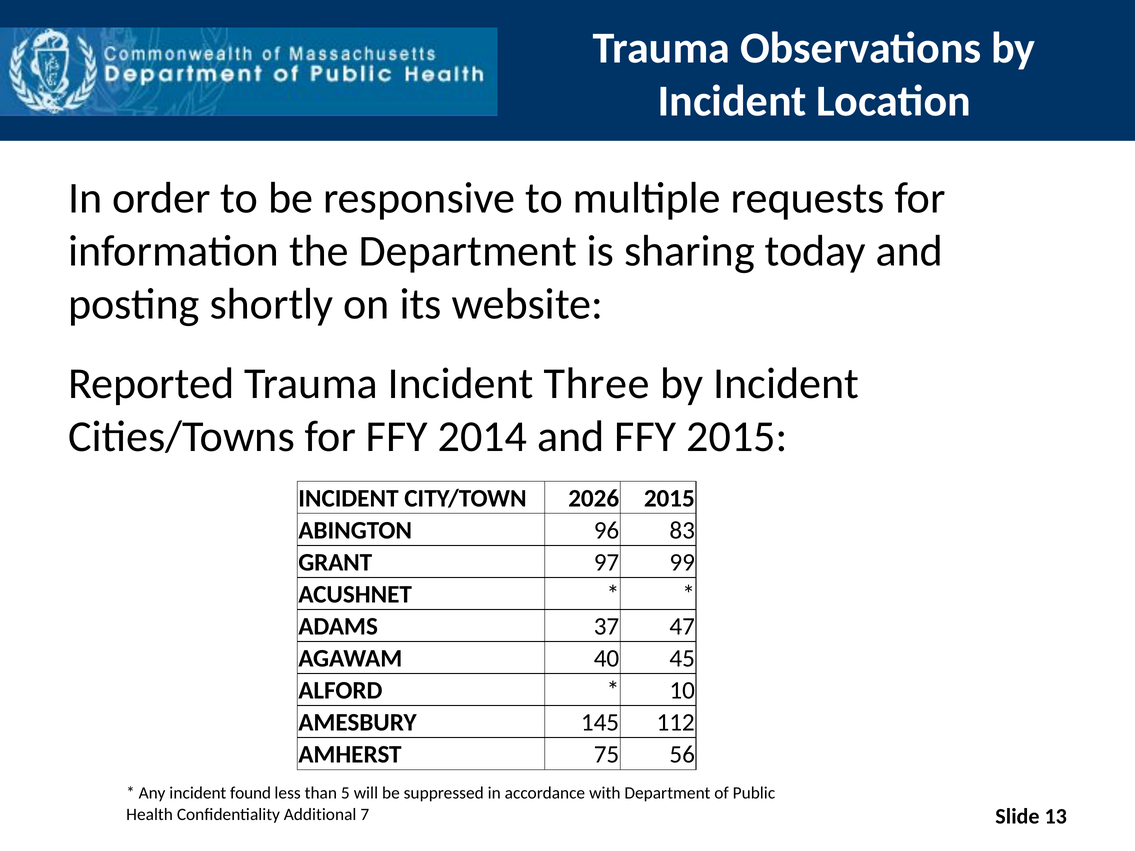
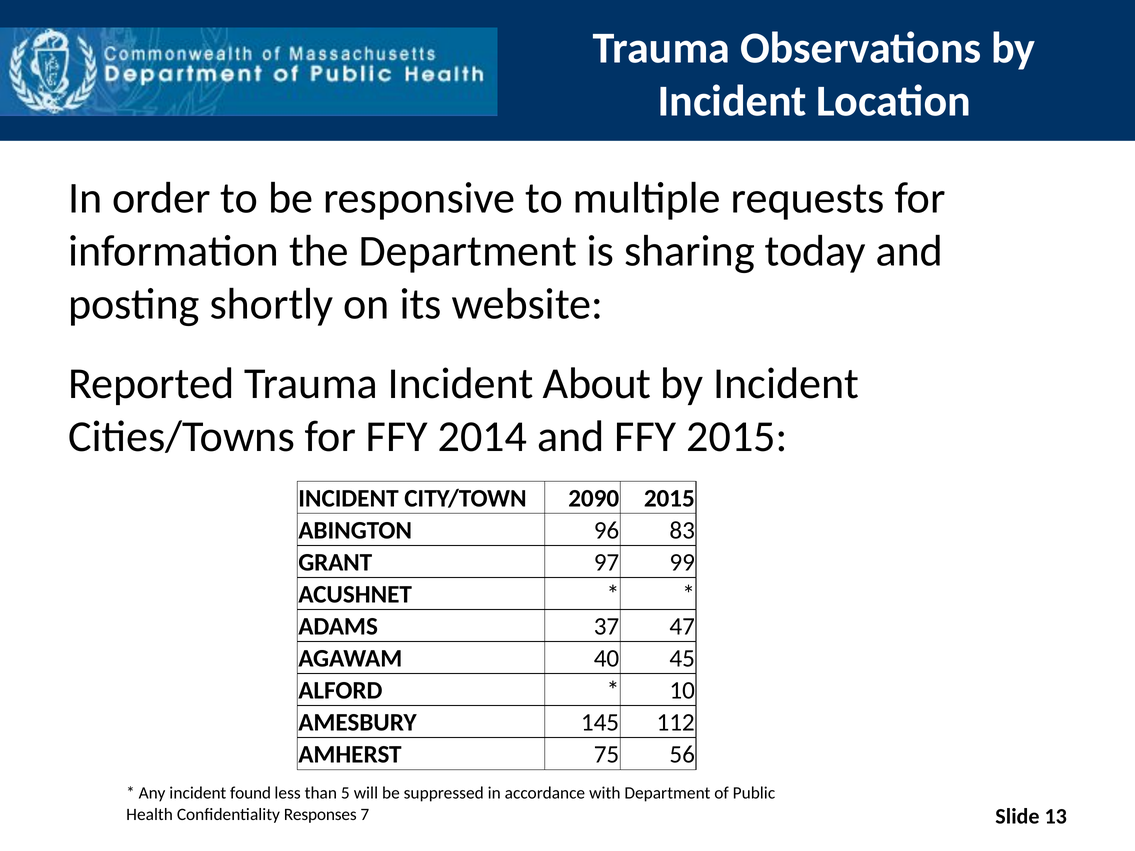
Three: Three -> About (597, 384)
2026: 2026 -> 2090 (594, 498)
Additional: Additional -> Responses (320, 815)
